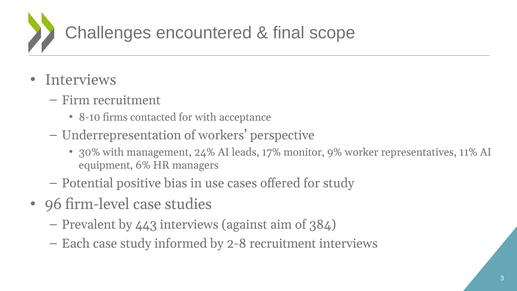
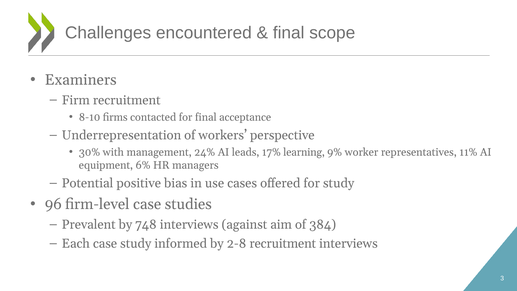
Interviews: Interviews -> Examiners (81, 80)
for with: with -> final (206, 117)
monitor: monitor -> learning (304, 152)
443: 443 -> 748 (146, 224)
